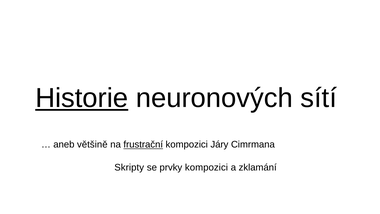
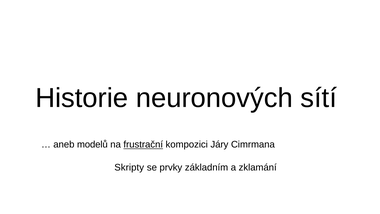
Historie underline: present -> none (82, 98)
většině: většině -> modelů (92, 144)
prvky kompozici: kompozici -> základním (207, 167)
